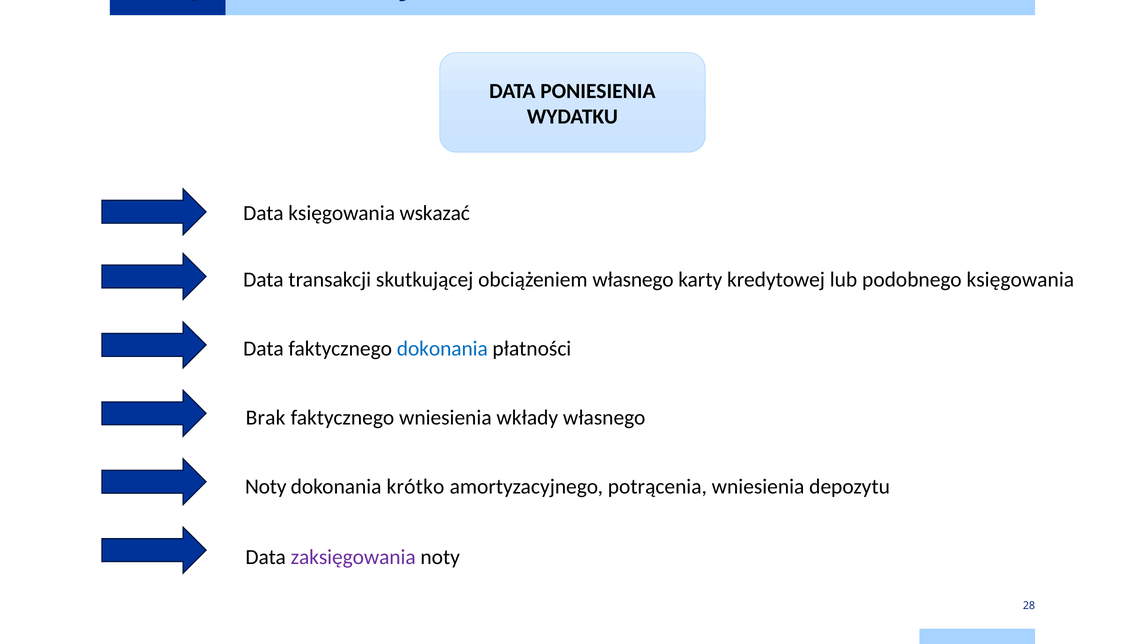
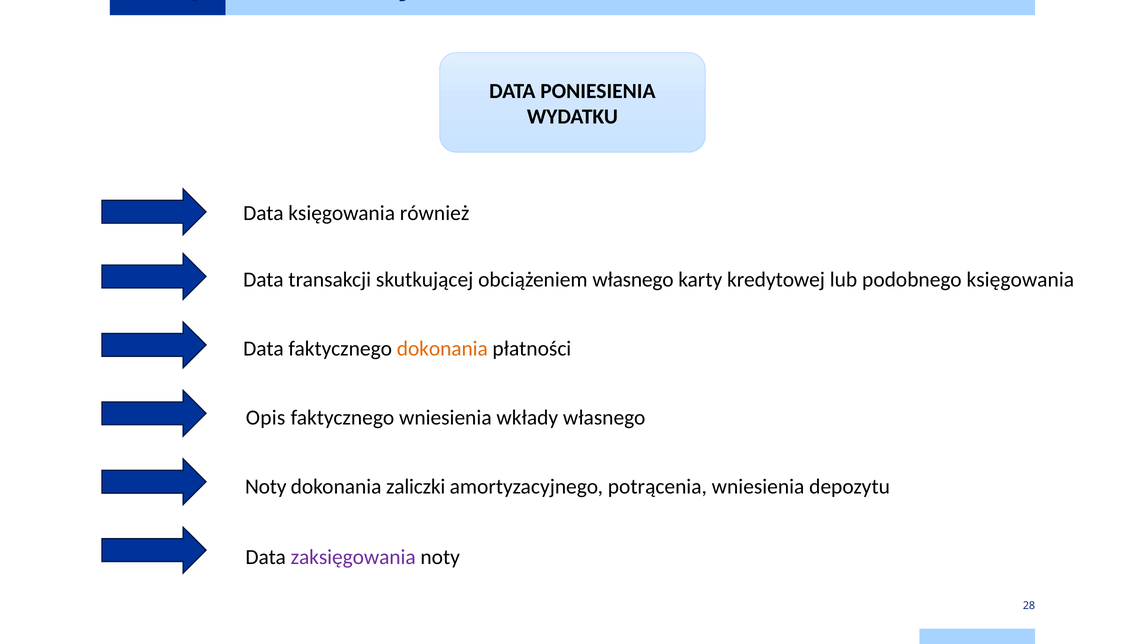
wskazać: wskazać -> również (435, 213)
dokonania colour: blue -> orange (442, 349)
Brak: Brak -> Opis (266, 418)
krótko: krótko -> zaliczki (416, 487)
